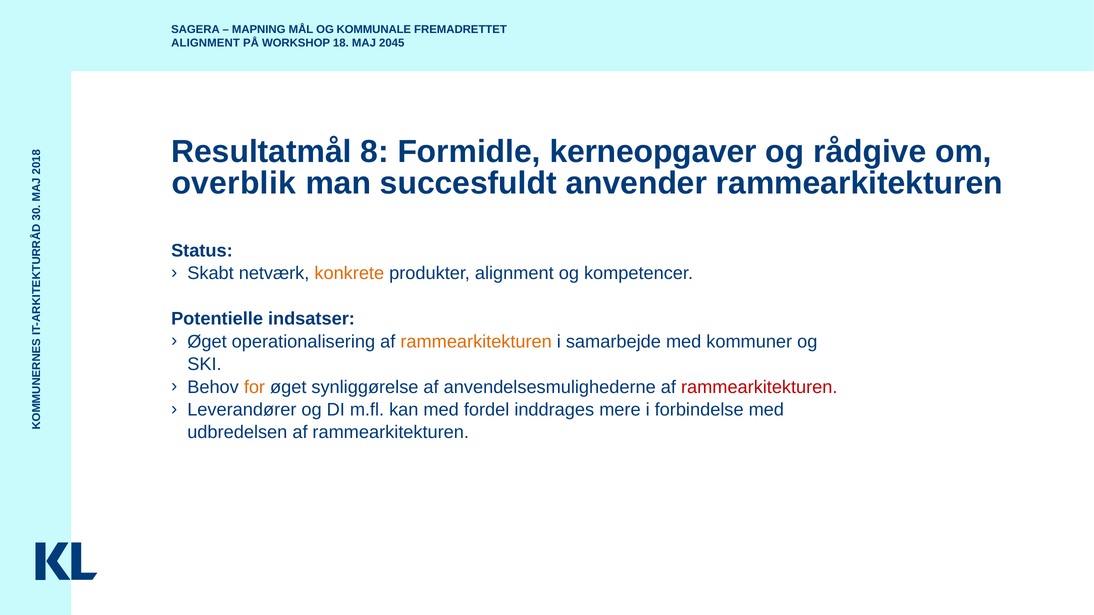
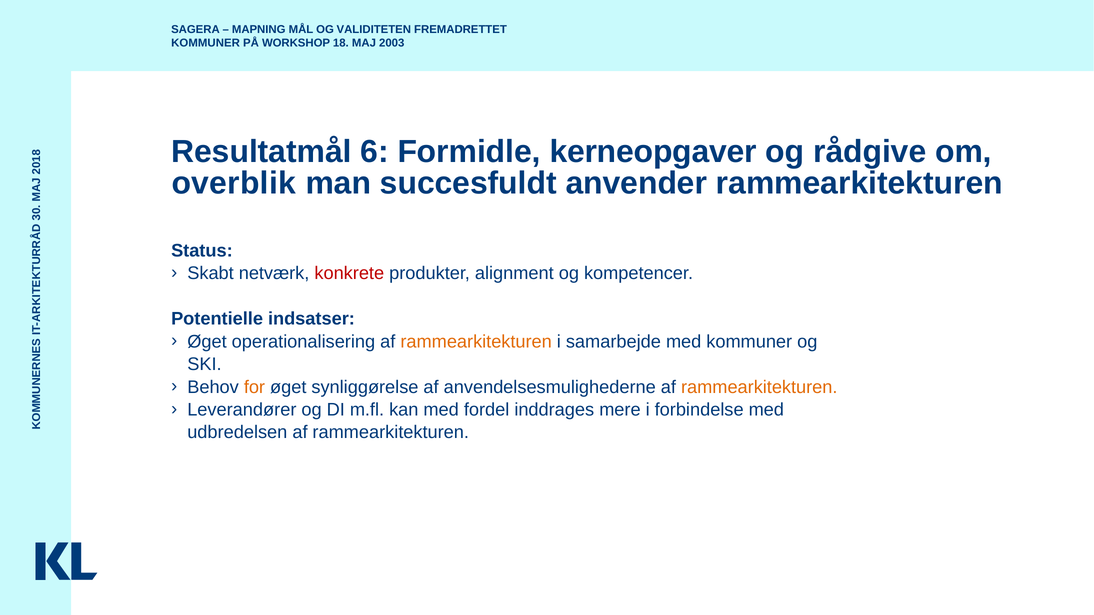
KOMMUNALE: KOMMUNALE -> VALIDITETEN (374, 29)
ALIGNMENT: ALIGNMENT -> KOMMUNER (206, 43)
2045: 2045 -> 2003 (392, 43)
Resultatmål 8: 8 -> 6 (375, 152)
konkrete colour: orange -> red (349, 274)
rammearkitekturen colour: red -> orange (759, 387)
